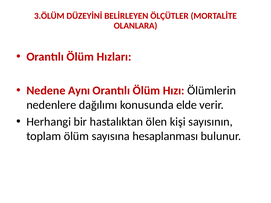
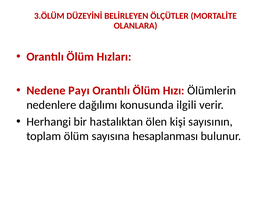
Aynı: Aynı -> Payı (79, 91)
elde: elde -> ilgili (186, 105)
